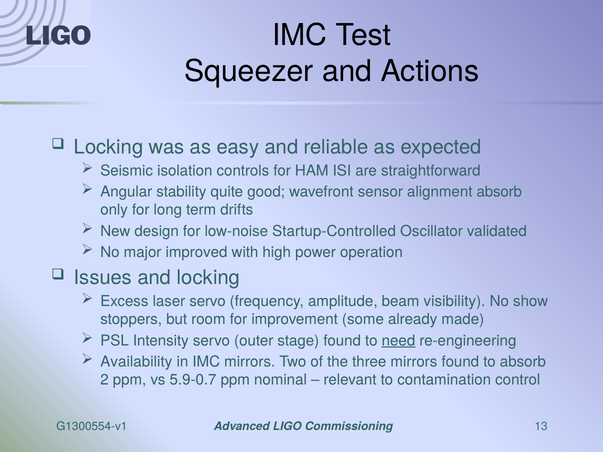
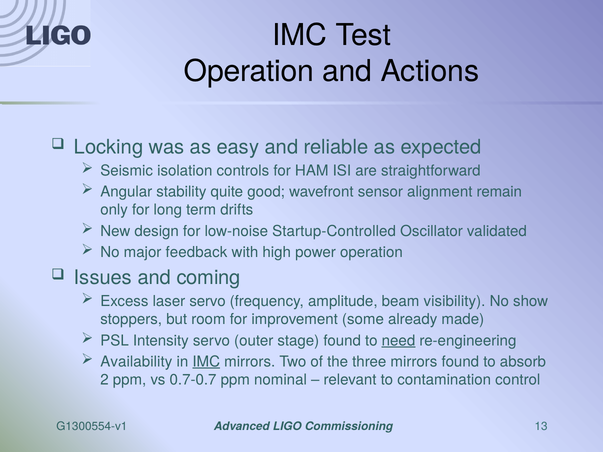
Squeezer: Squeezer -> Operation (249, 71)
alignment absorb: absorb -> remain (499, 192)
improved: improved -> feedback (196, 252)
and locking: locking -> coming (209, 278)
IMC underline: none -> present (206, 362)
5.9-0.7: 5.9-0.7 -> 0.7-0.7 (193, 380)
